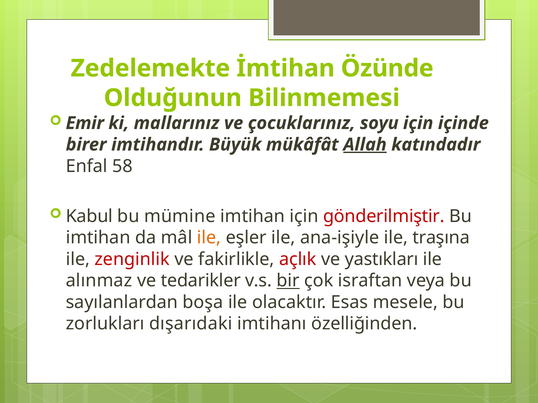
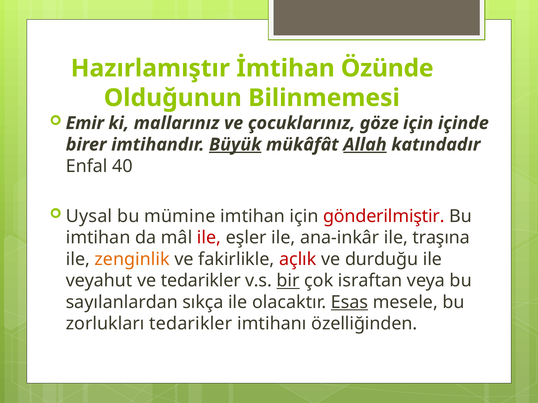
Zedelemekte: Zedelemekte -> Hazırlamıştır (150, 68)
soyu: soyu -> göze (379, 123)
Büyük underline: none -> present (235, 145)
58: 58 -> 40 (123, 166)
Kabul: Kabul -> Uysal (89, 217)
ile colour: orange -> red (209, 238)
ana-işiyle: ana-işiyle -> ana-inkâr (340, 238)
zenginlik colour: red -> orange (132, 260)
yastıkları: yastıkları -> durduğu (382, 260)
alınmaz: alınmaz -> veyahut (99, 281)
boşa: boşa -> sıkça (203, 303)
Esas underline: none -> present (350, 303)
zorlukları dışarıdaki: dışarıdaki -> tedarikler (191, 324)
